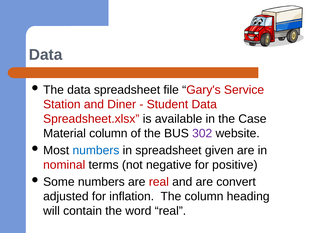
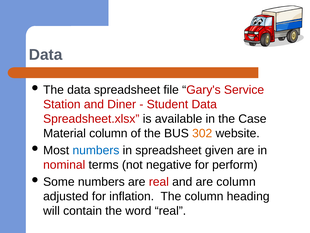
302 colour: purple -> orange (202, 133)
positive: positive -> perform (235, 165)
are convert: convert -> column (236, 181)
